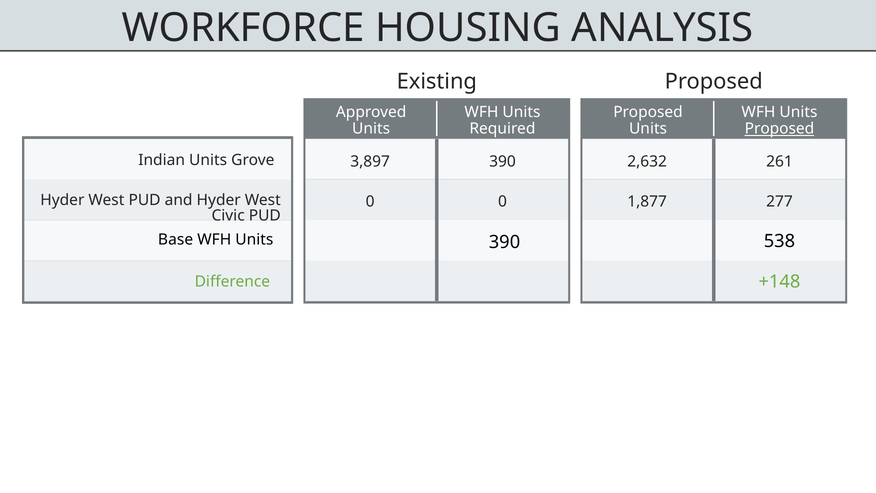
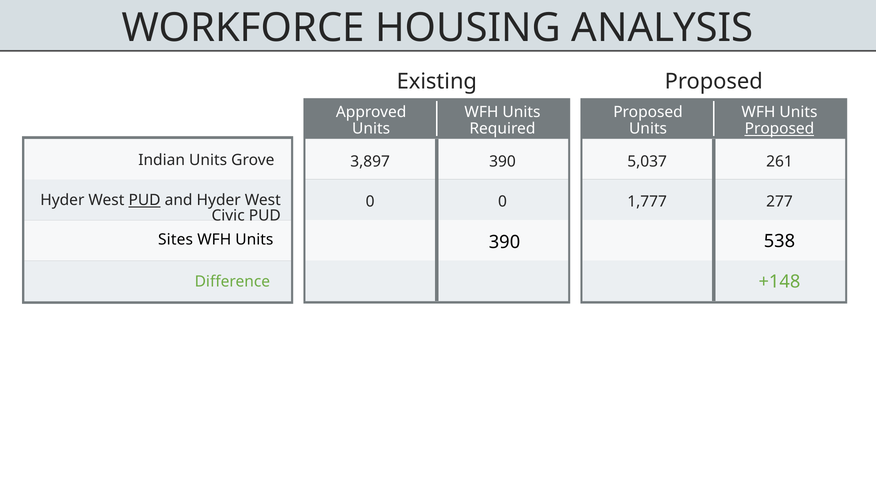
2,632: 2,632 -> 5,037 (647, 162)
PUD underline: none -> present (145, 200)
1,877: 1,877 -> 1,777 (647, 202)
Base: Base -> Sites (176, 239)
